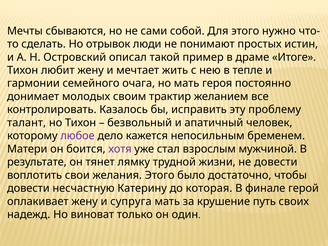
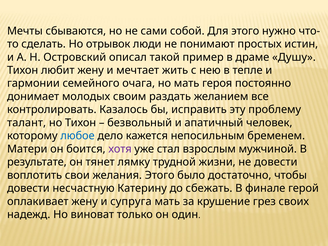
Итоге: Итоге -> Душу (294, 57)
трактир: трактир -> раздать (170, 97)
любое colour: purple -> blue (78, 136)
которая: которая -> сбежать (209, 188)
путь: путь -> грез (264, 201)
